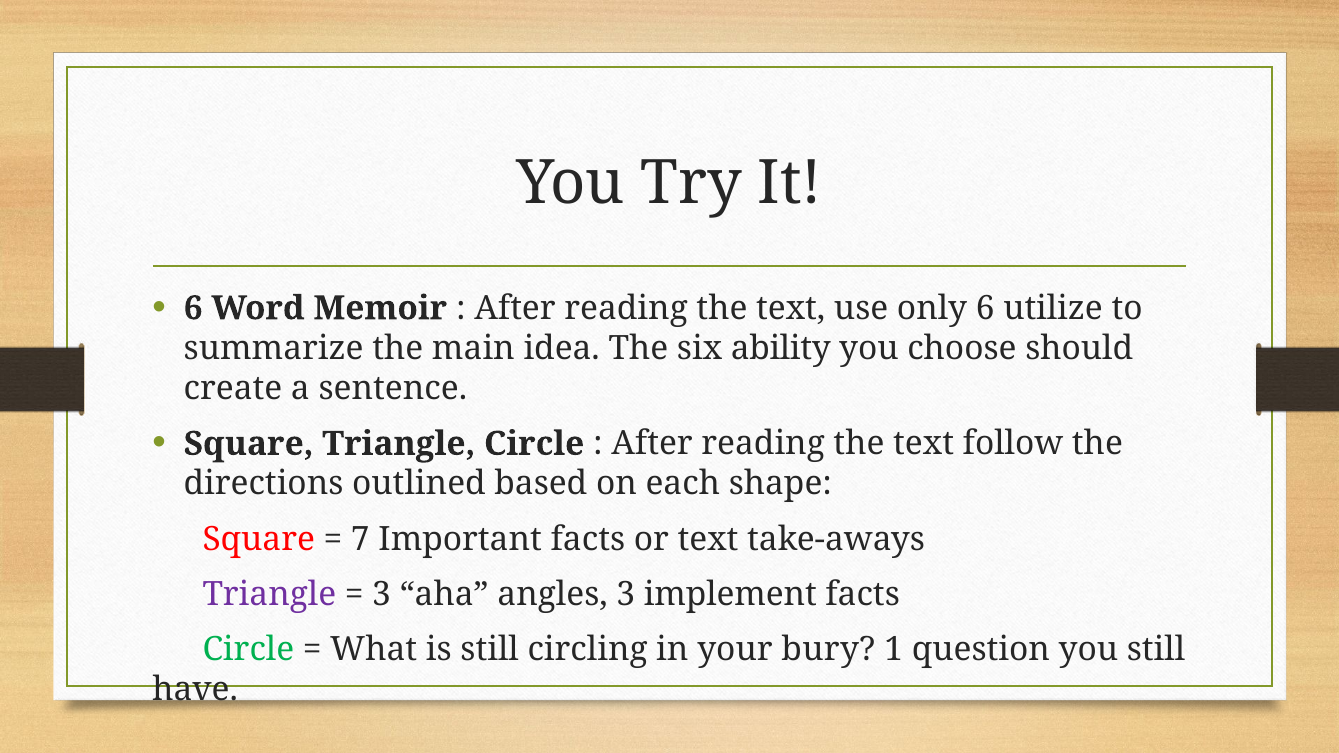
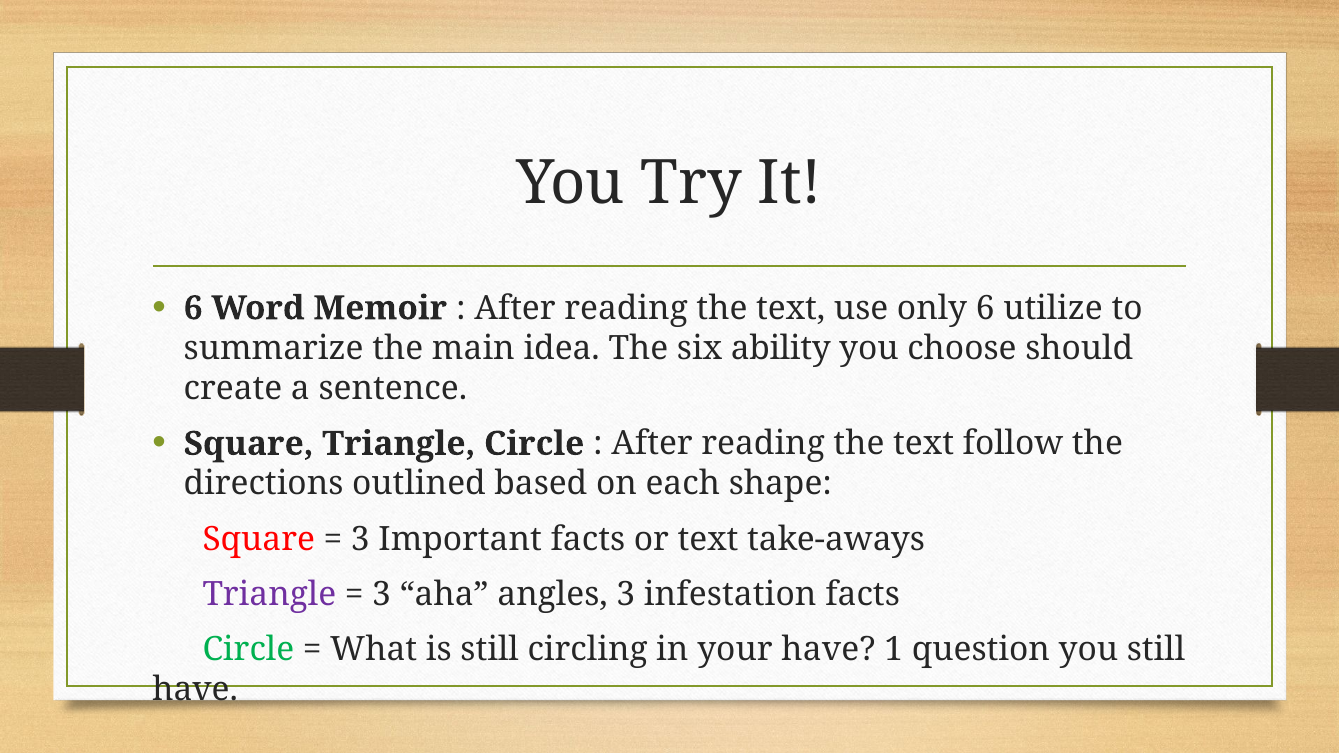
7: 7 -> 3 (360, 539)
implement: implement -> infestation (730, 594)
your bury: bury -> have (828, 650)
